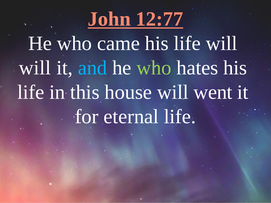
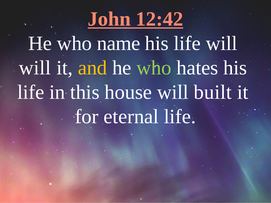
12:77: 12:77 -> 12:42 (159, 19)
came: came -> name (119, 43)
and colour: light blue -> yellow (92, 68)
went: went -> built (213, 92)
